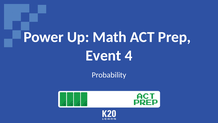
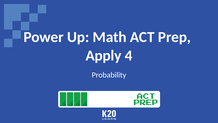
Event: Event -> Apply (103, 55)
